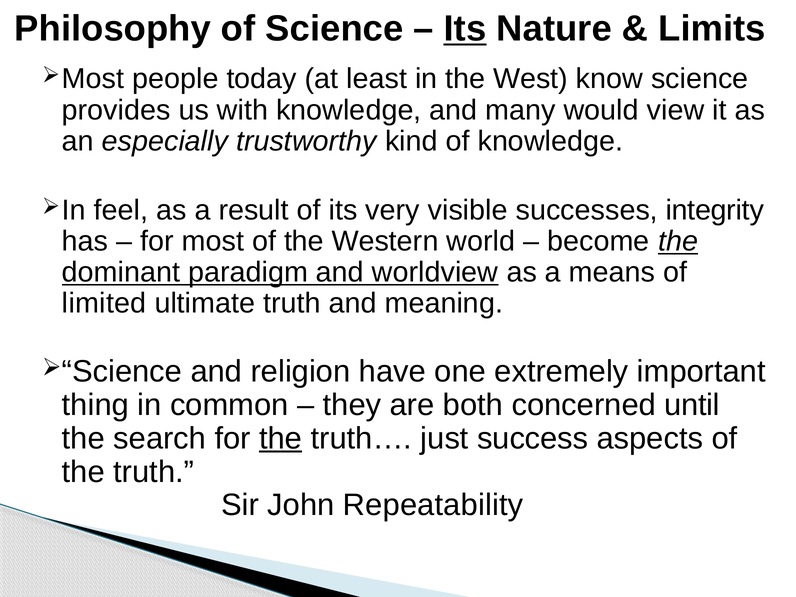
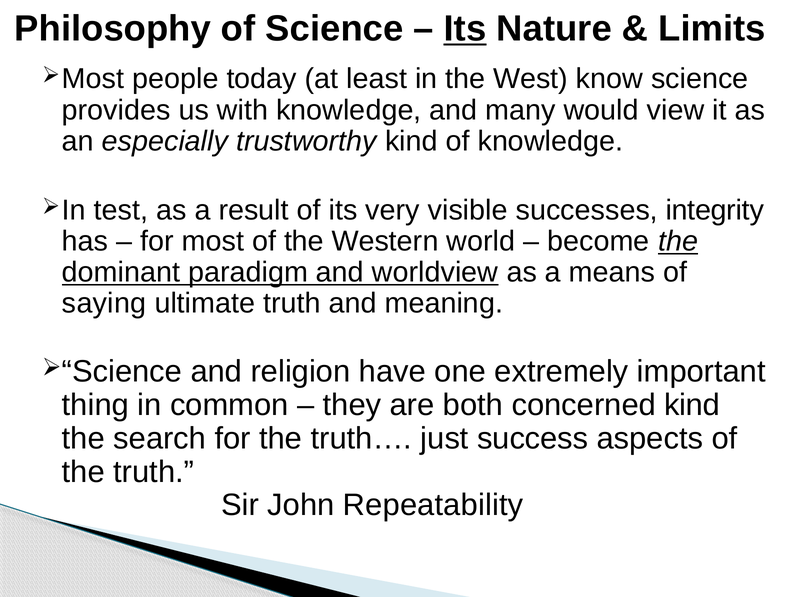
feel: feel -> test (121, 210)
limited: limited -> saying (104, 303)
concerned until: until -> kind (692, 405)
the underline: present -> none (281, 438)
